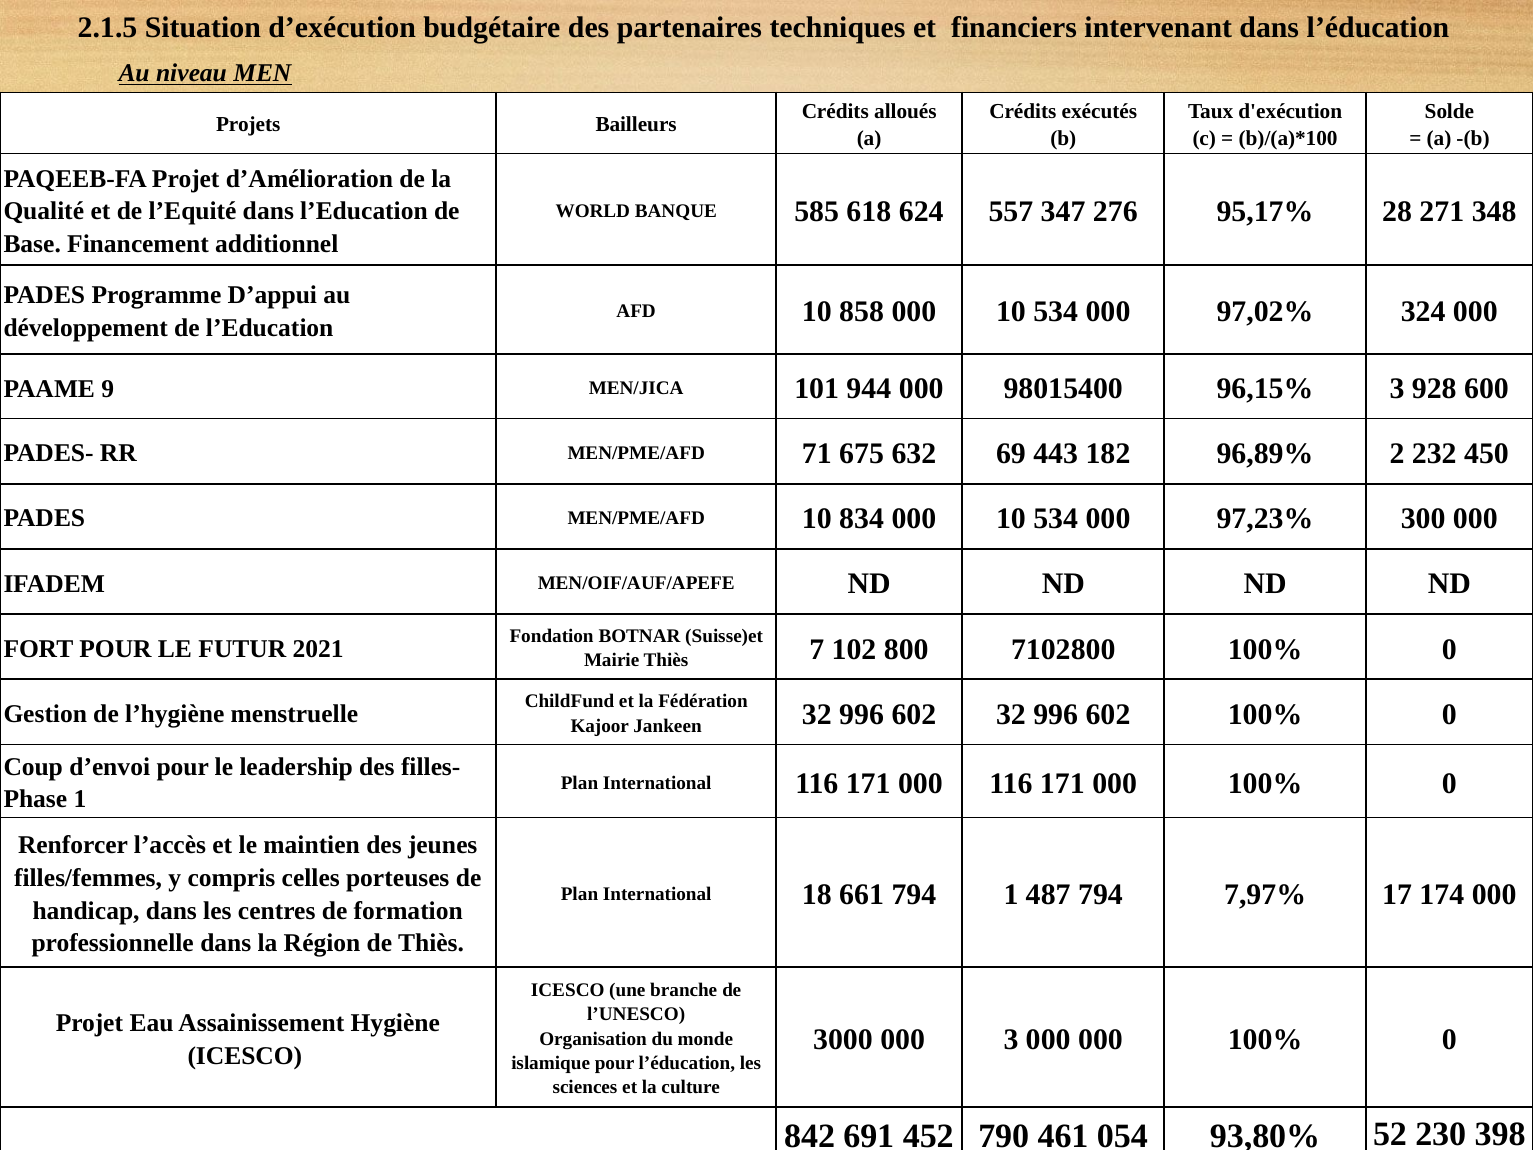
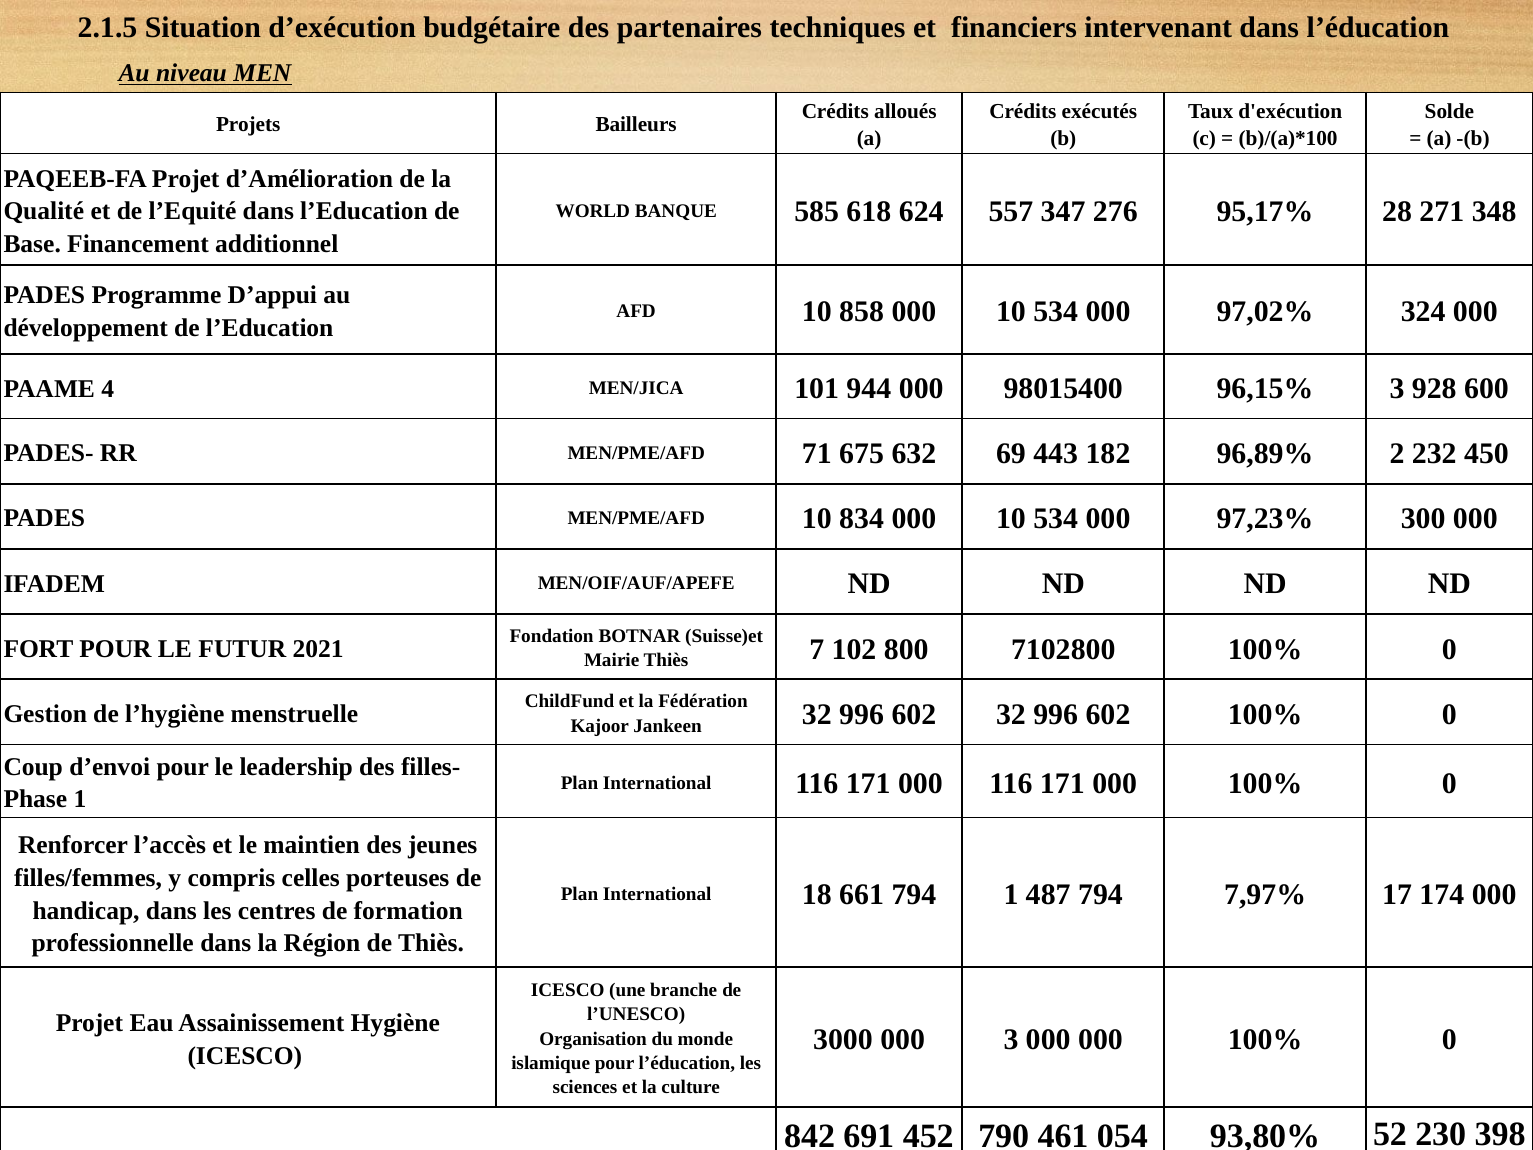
9: 9 -> 4 (108, 389)
